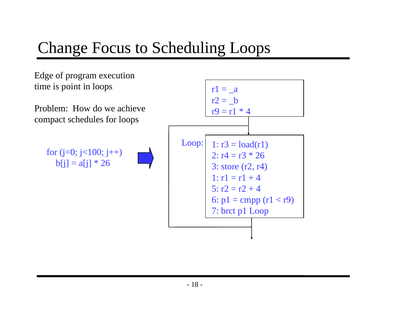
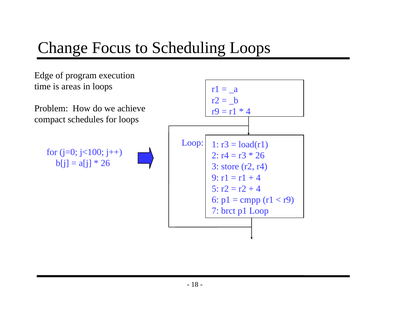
point: point -> areas (71, 86)
1: 1 -> 9 (215, 178)
